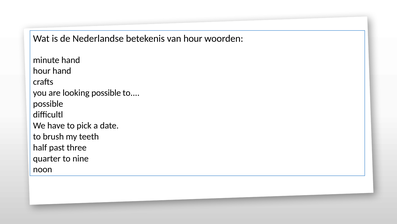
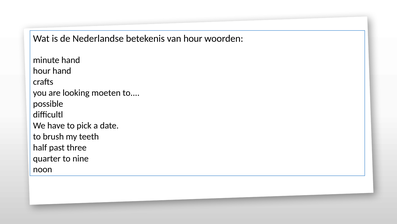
looking possible: possible -> moeten (106, 93)
